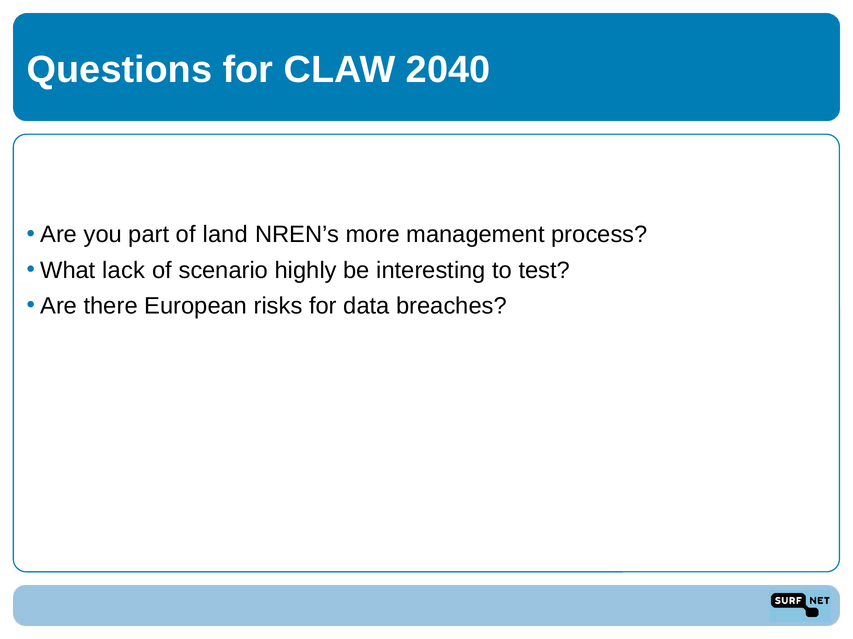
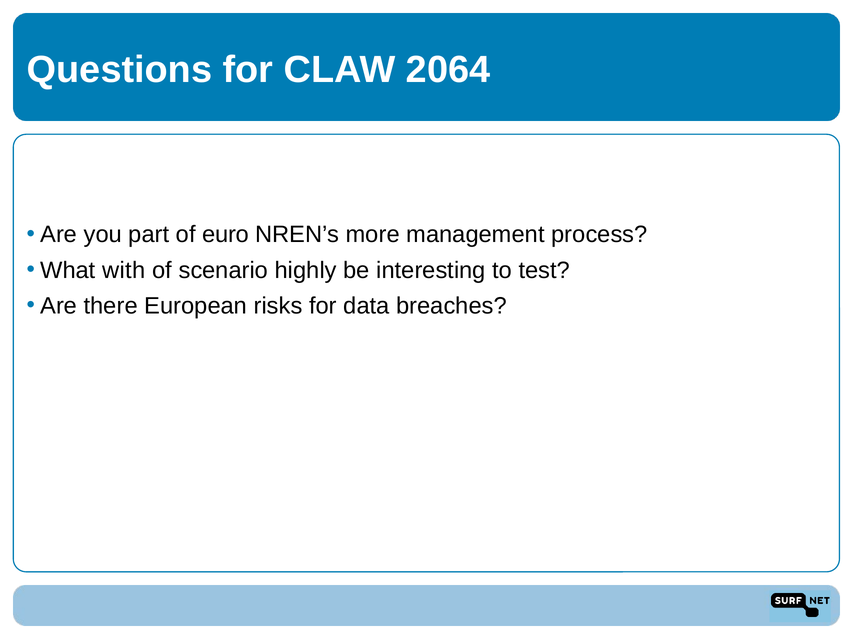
2040: 2040 -> 2064 (448, 70)
land: land -> euro (226, 235)
lack: lack -> with (124, 271)
